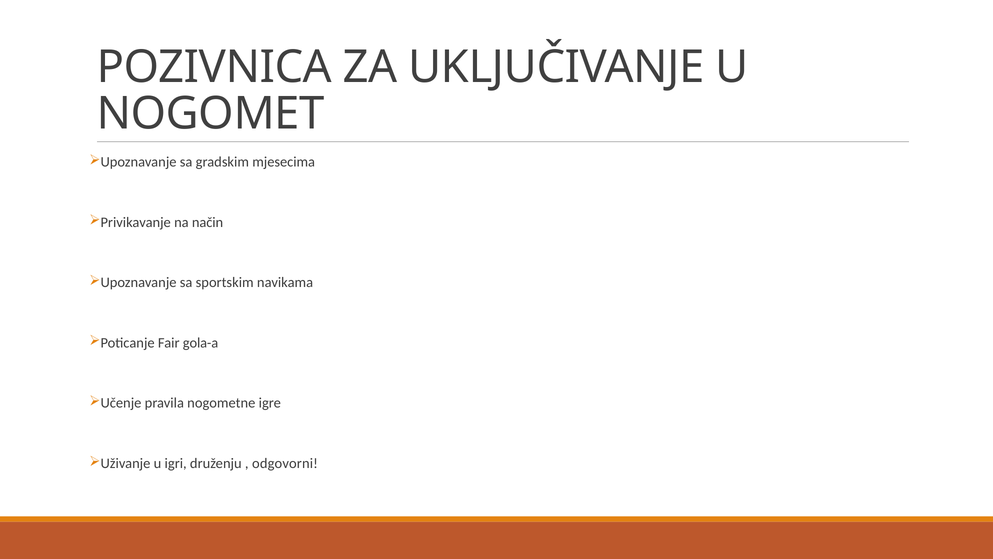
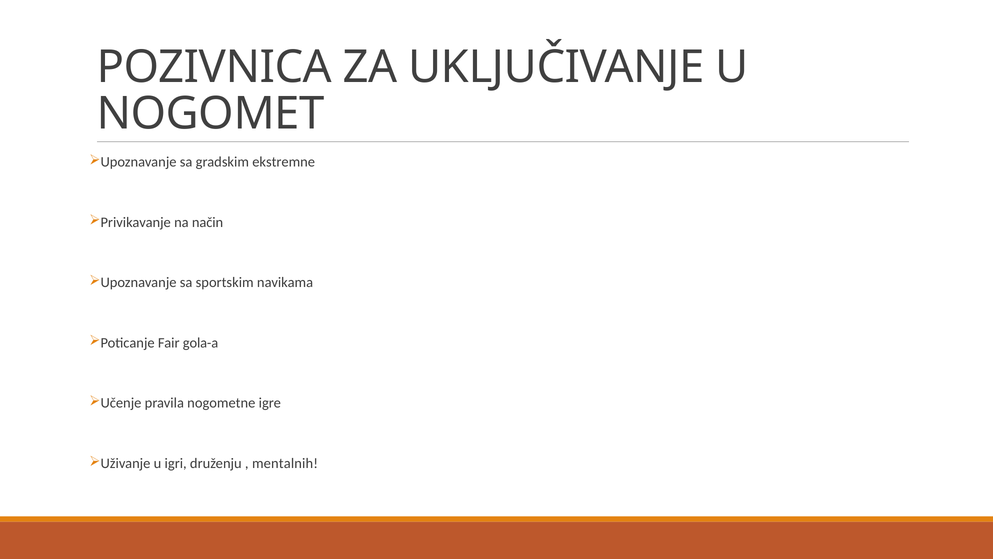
mjesecima: mjesecima -> ekstremne (284, 162)
odgovorni: odgovorni -> mentalnih (285, 463)
